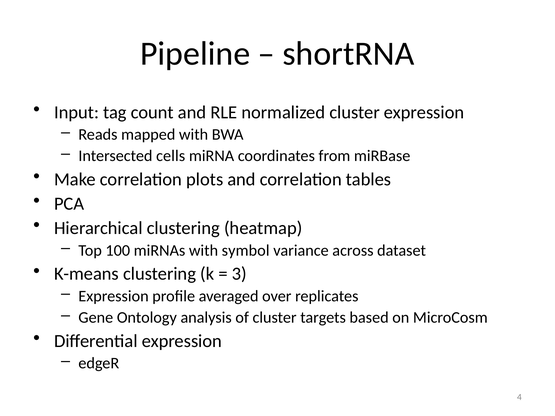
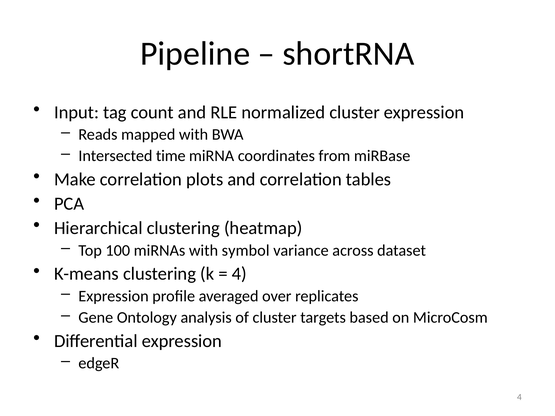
cells: cells -> time (171, 156)
3: 3 -> 4 (239, 274)
